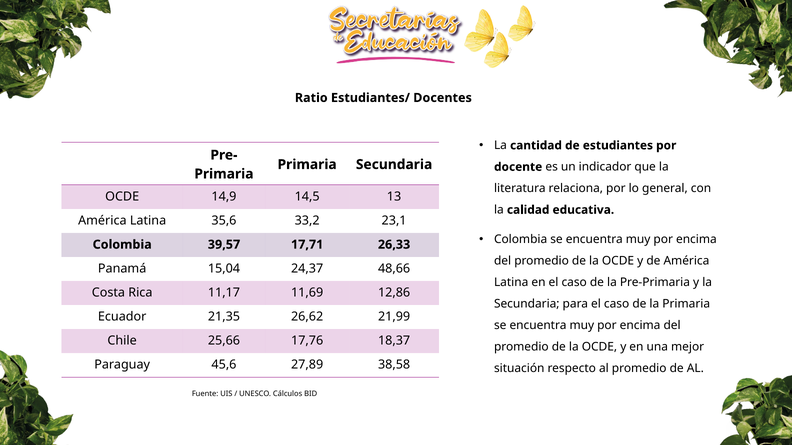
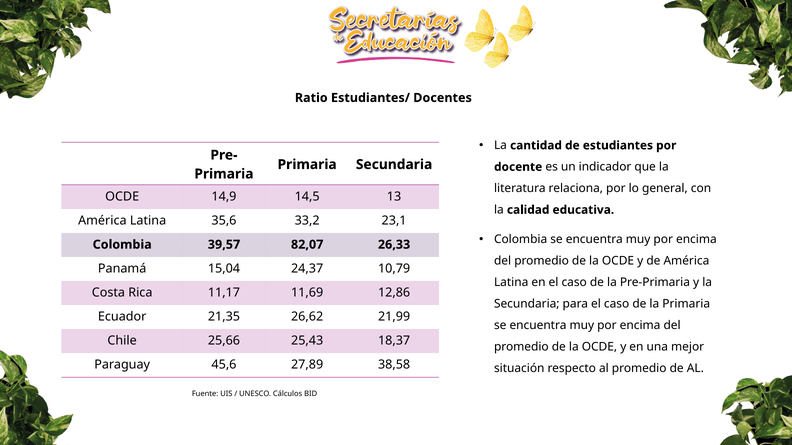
17,71: 17,71 -> 82,07 (307, 245)
48,66: 48,66 -> 10,79 (394, 269)
17,76: 17,76 -> 25,43 (307, 341)
